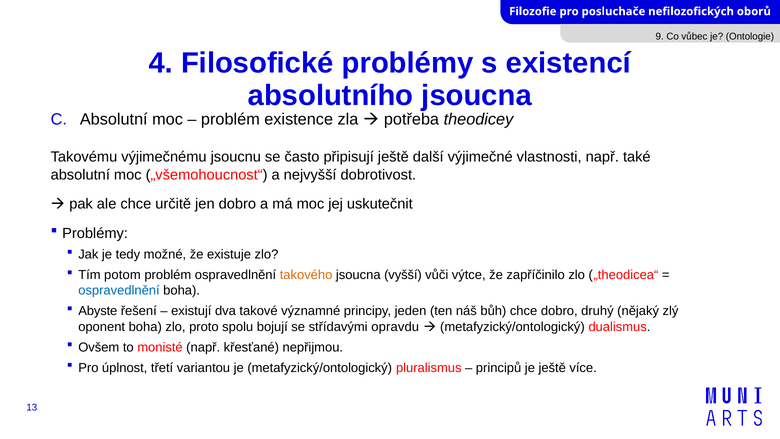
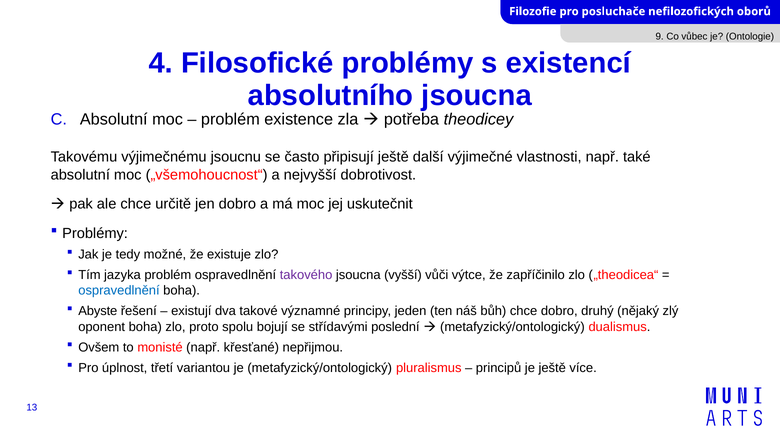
potom: potom -> jazyka (122, 275)
takového colour: orange -> purple (306, 275)
opravdu: opravdu -> poslední (395, 327)
